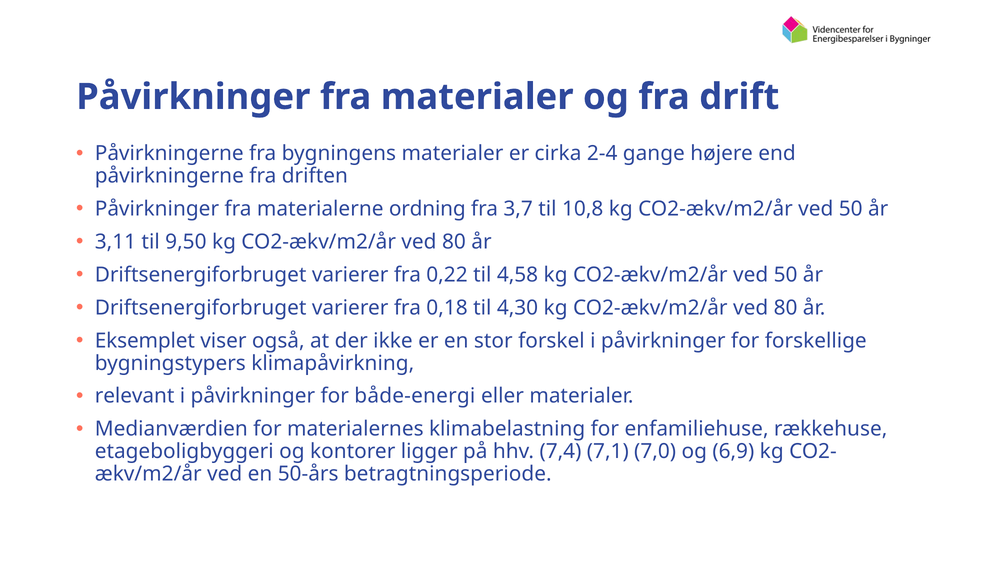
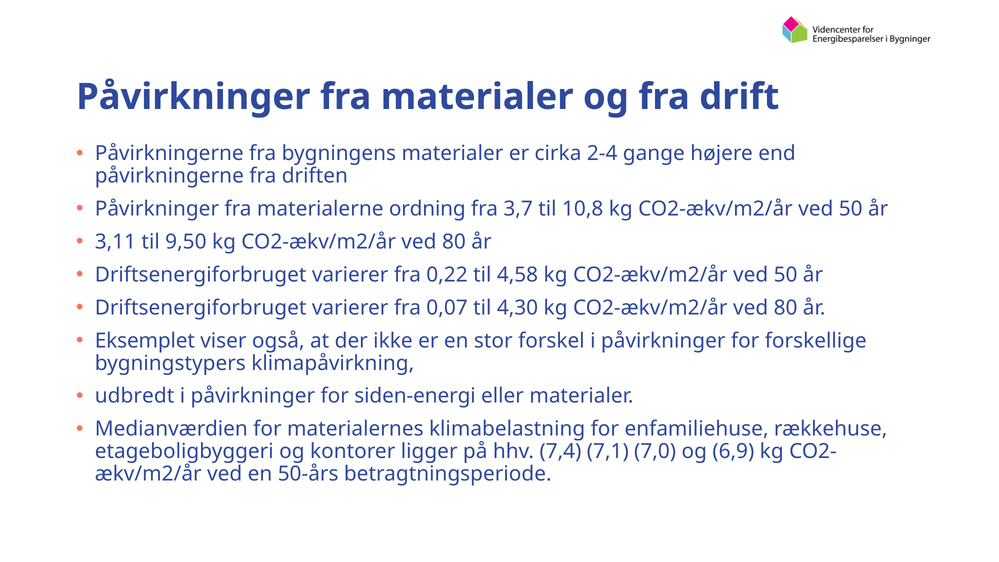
0,18: 0,18 -> 0,07 (447, 308)
relevant: relevant -> udbredt (135, 396)
både-energi: både-energi -> siden-energi (415, 396)
